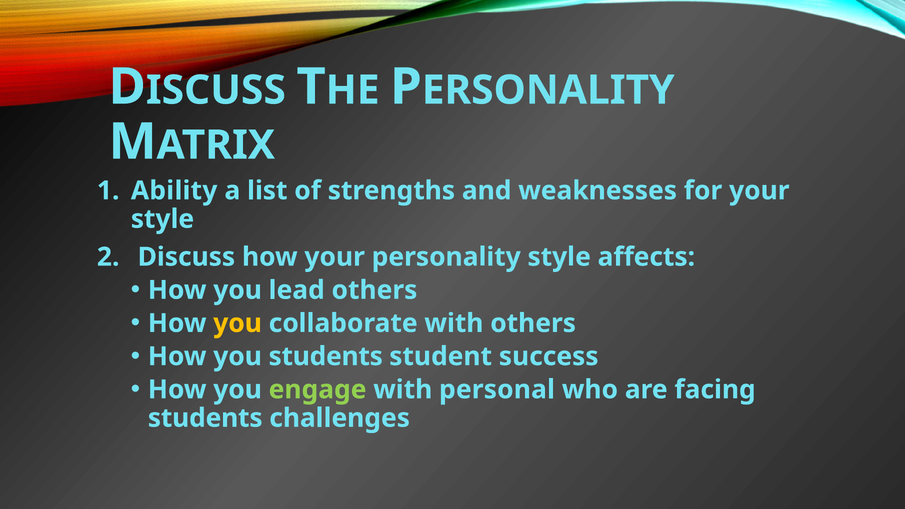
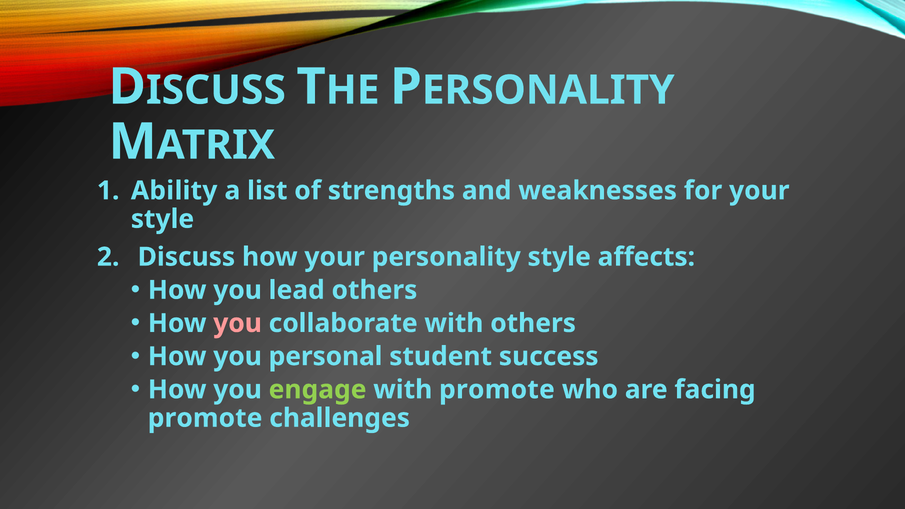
you colour: yellow -> pink (238, 323)
you students: students -> personal (326, 356)
with personal: personal -> promote (497, 390)
students: students -> promote (205, 418)
